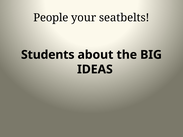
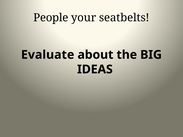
Students: Students -> Evaluate (48, 55)
